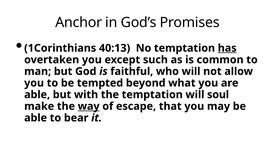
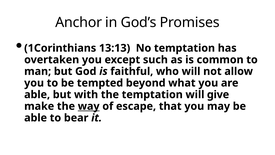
40:13: 40:13 -> 13:13 (115, 48)
has underline: present -> none (227, 48)
soul: soul -> give (218, 94)
